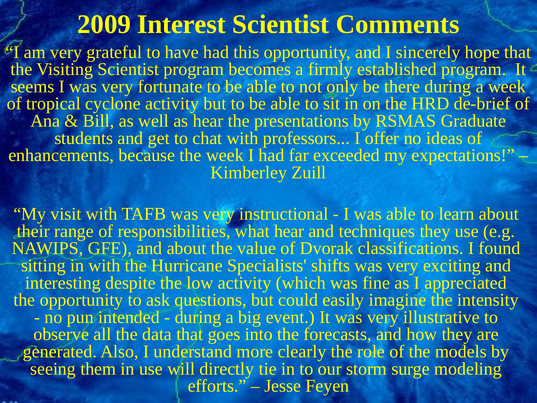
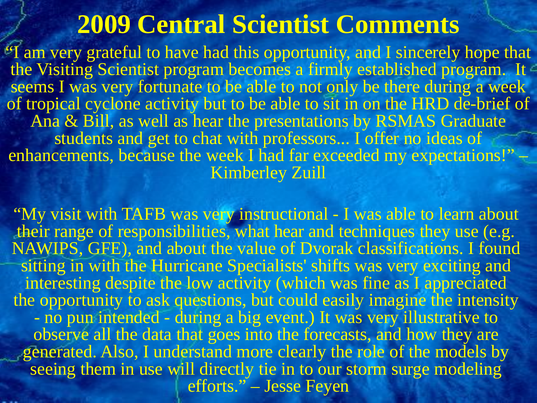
Interest: Interest -> Central (181, 24)
